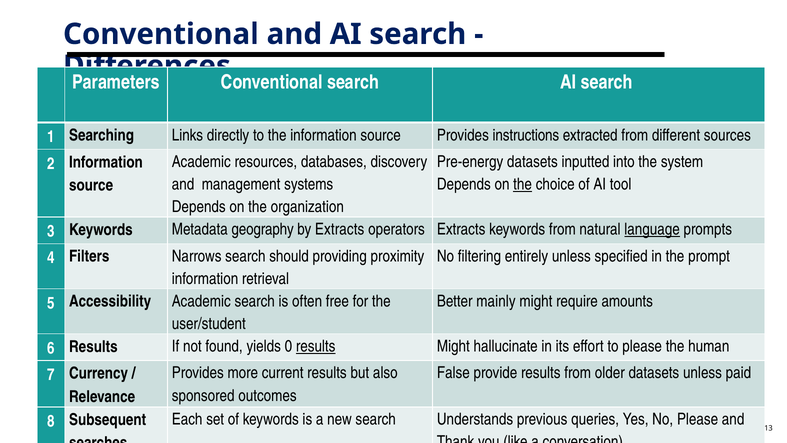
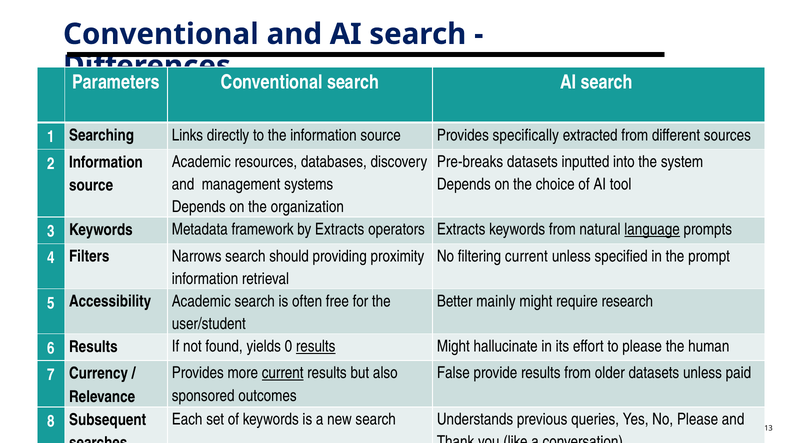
instructions: instructions -> specifically (526, 135)
Pre-energy: Pre-energy -> Pre-breaks (470, 162)
the underline: present -> none (523, 184)
geography: geography -> framework (263, 229)
filtering entirely: entirely -> current (526, 256)
amounts: amounts -> research (627, 301)
current underline: none -> present (283, 373)
